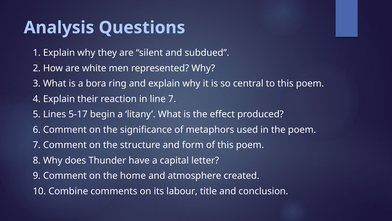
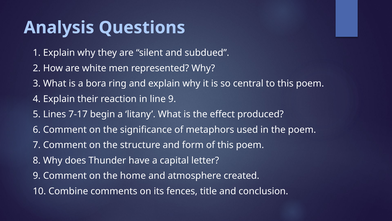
line 7: 7 -> 9 (172, 99)
5-17: 5-17 -> 7-17 (78, 114)
labour: labour -> fences (182, 191)
